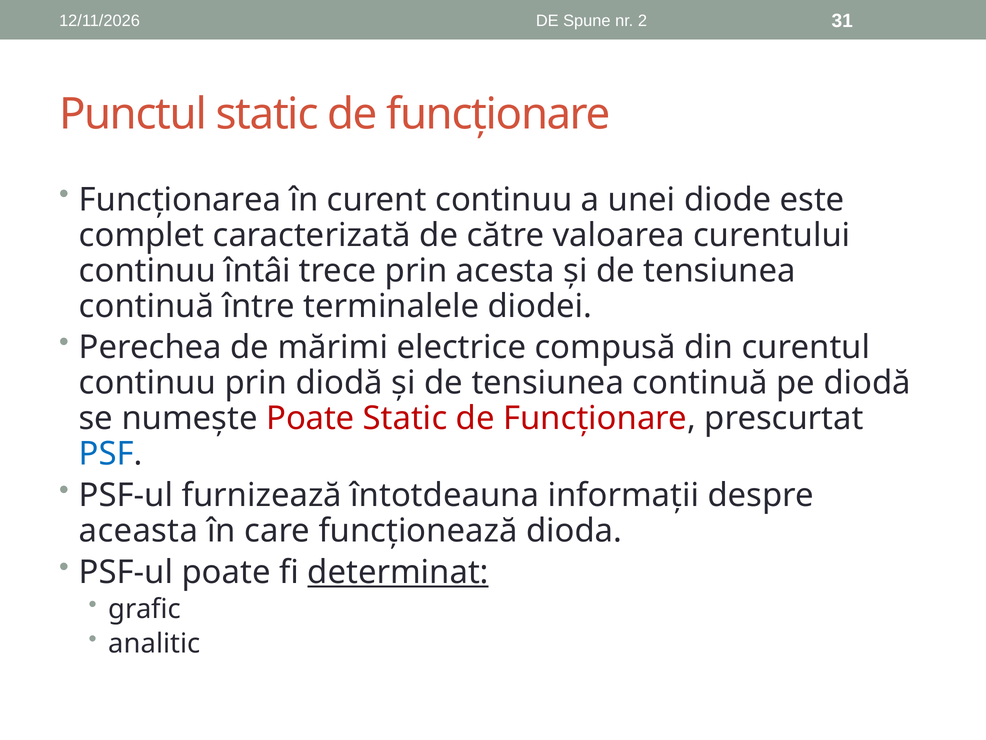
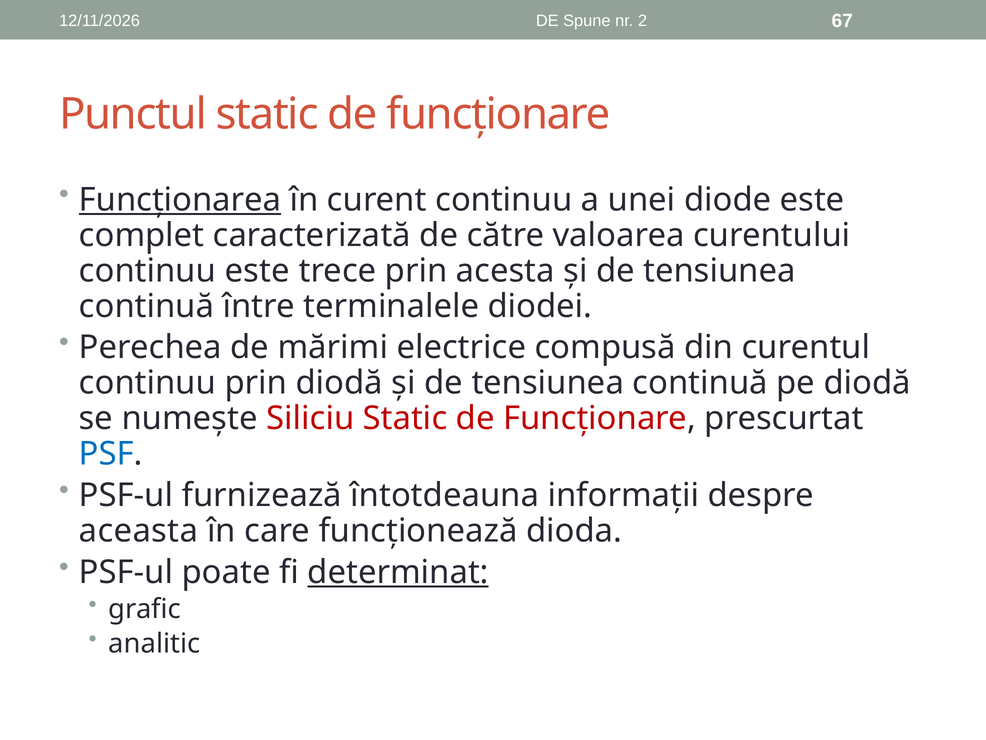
31: 31 -> 67 (842, 21)
Funcționarea underline: none -> present (180, 200)
continuu întâi: întâi -> este (257, 270)
numeşte Poate: Poate -> Siliciu (310, 418)
